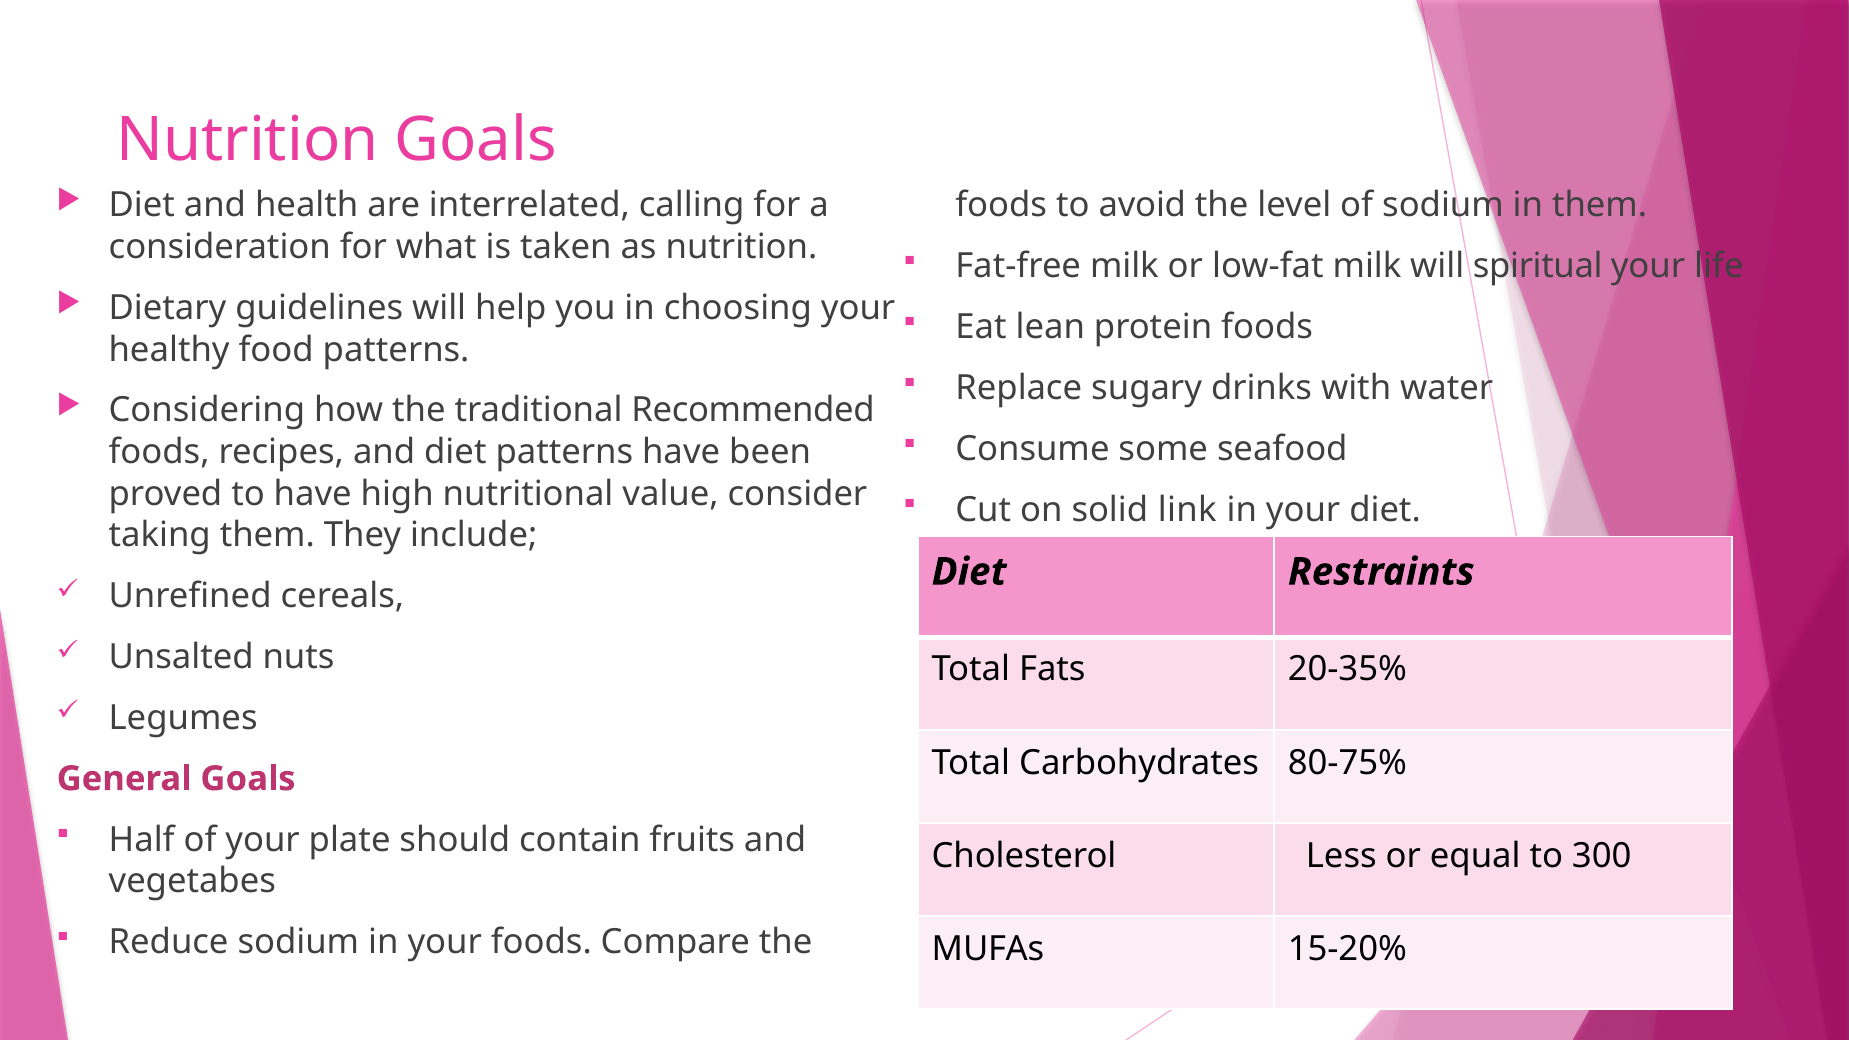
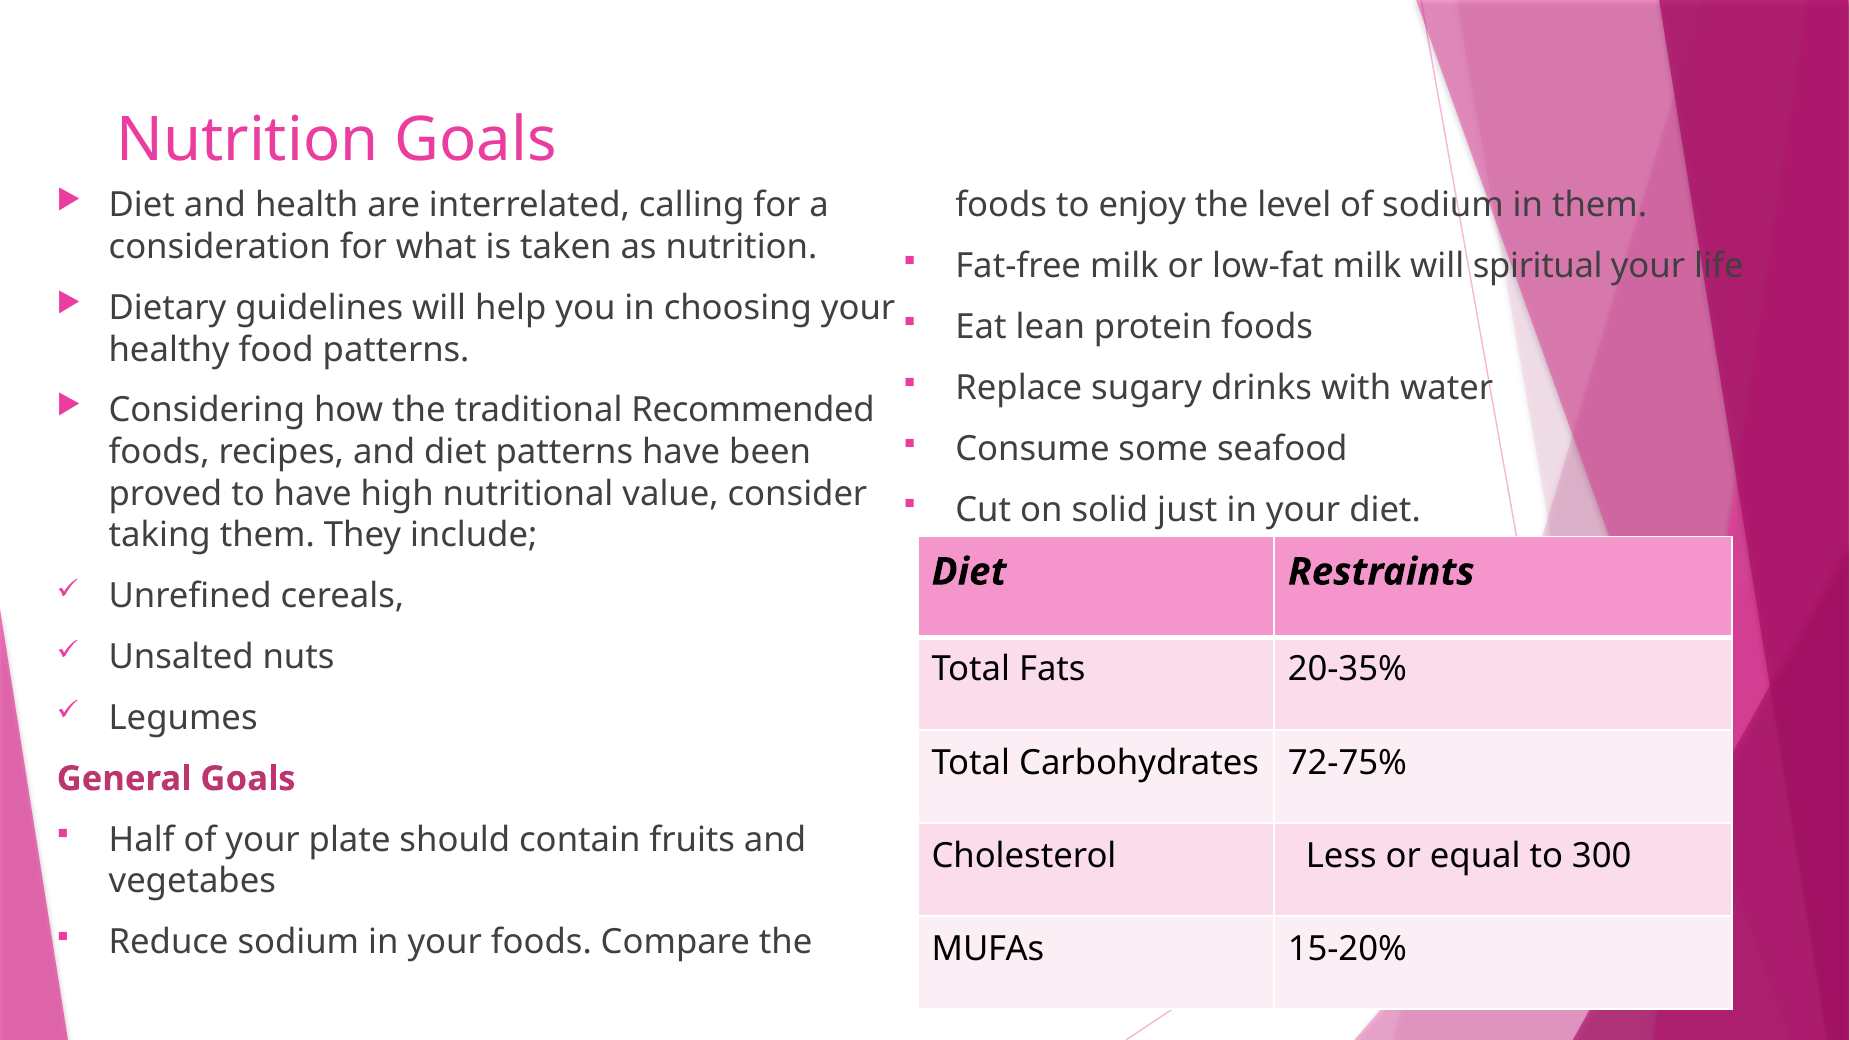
avoid: avoid -> enjoy (1142, 206)
link: link -> just (1187, 510)
80-75%: 80-75% -> 72-75% (1347, 763)
